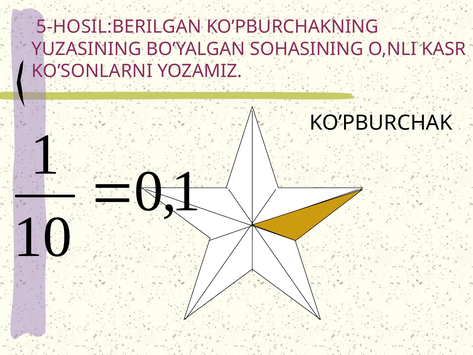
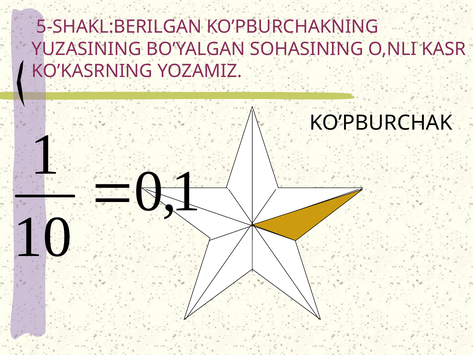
5-HOSIL:BERILGAN: 5-HOSIL:BERILGAN -> 5-SHAKL:BERILGAN (119, 27)
KO’SONLARNI: KO’SONLARNI -> KO’KASRNING (92, 71)
